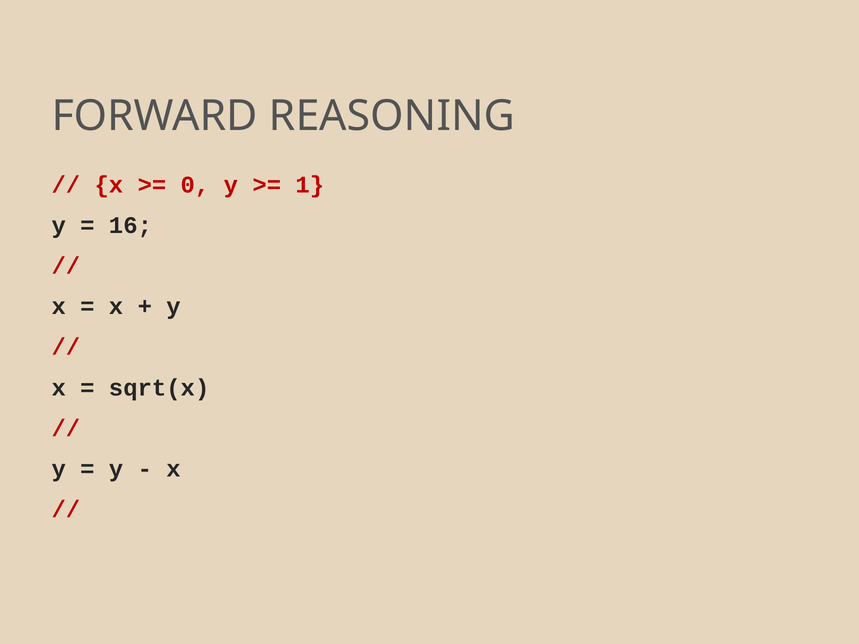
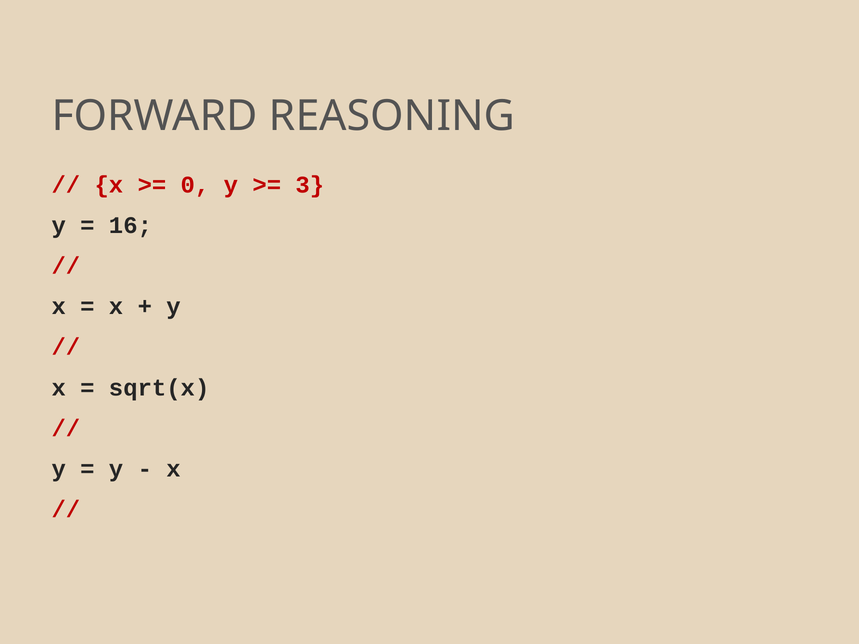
1: 1 -> 3 (310, 185)
